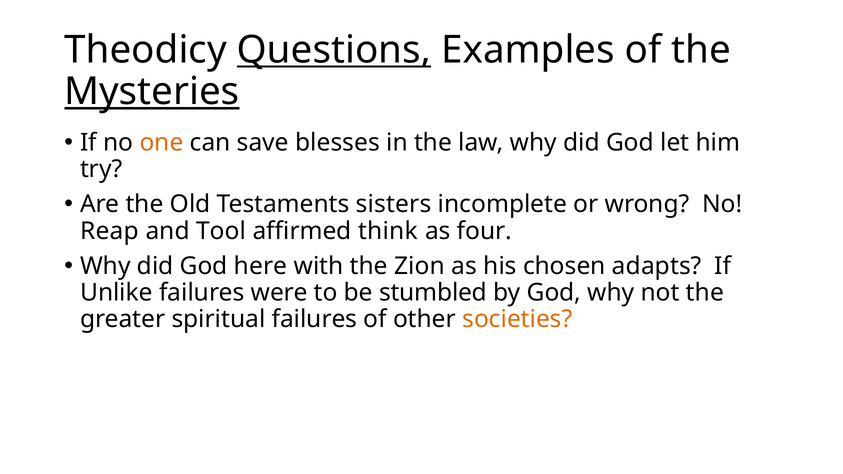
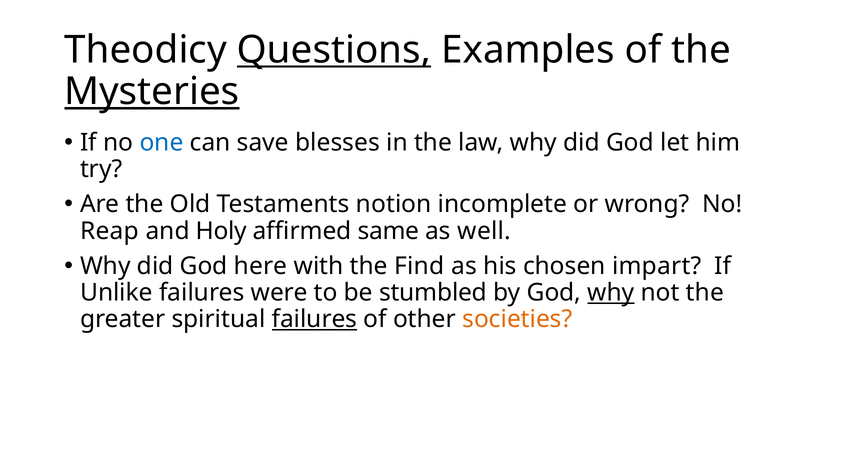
one colour: orange -> blue (162, 143)
sisters: sisters -> notion (394, 204)
Tool: Tool -> Holy (221, 231)
think: think -> same (388, 231)
four: four -> well (484, 231)
Zion: Zion -> Find (419, 266)
adapts: adapts -> impart (657, 266)
why underline: none -> present (611, 293)
failures underline: none -> present (314, 319)
